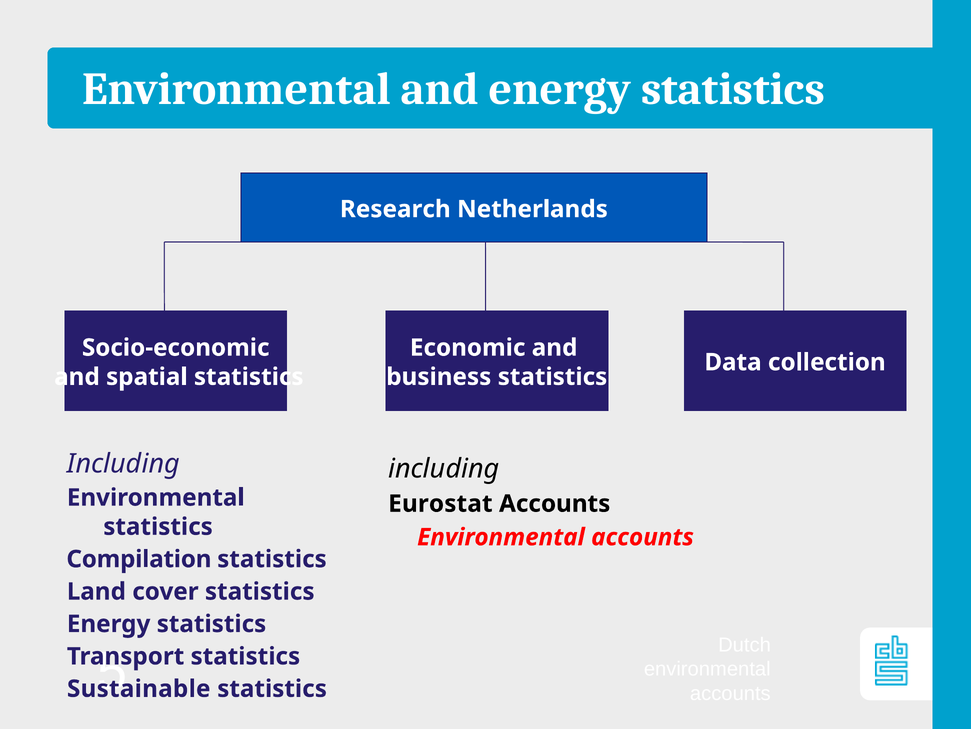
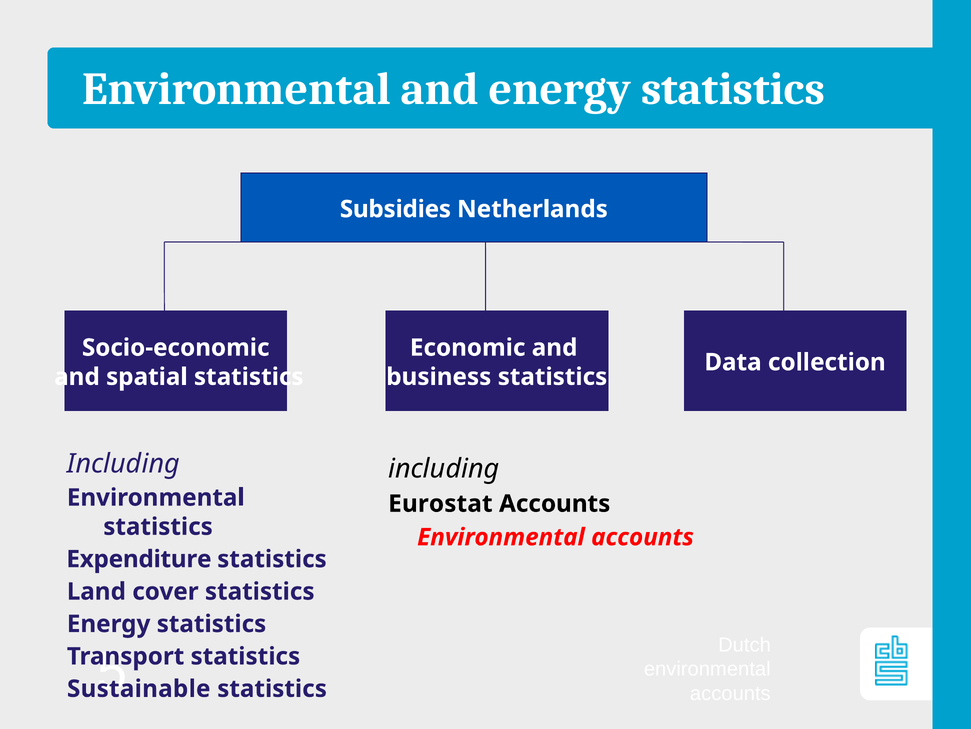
Research: Research -> Subsidies (395, 209)
Compilation: Compilation -> Expenditure (139, 559)
